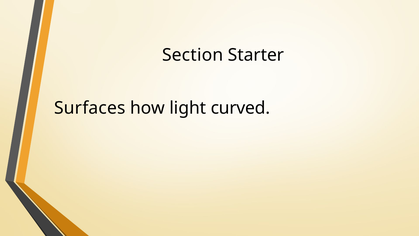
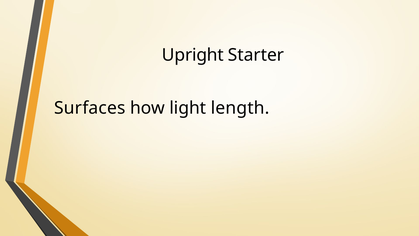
Section: Section -> Upright (193, 55)
curved: curved -> length (240, 108)
